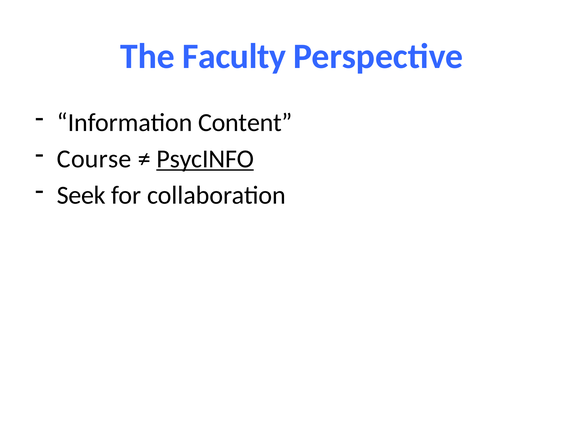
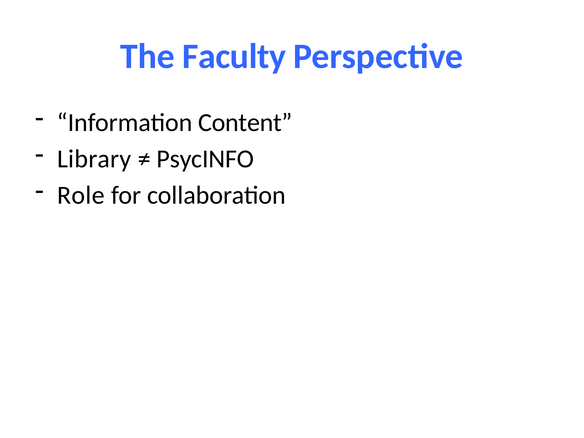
Course: Course -> Library (94, 159)
PsycINFO underline: present -> none (205, 159)
Seek: Seek -> Role (81, 195)
